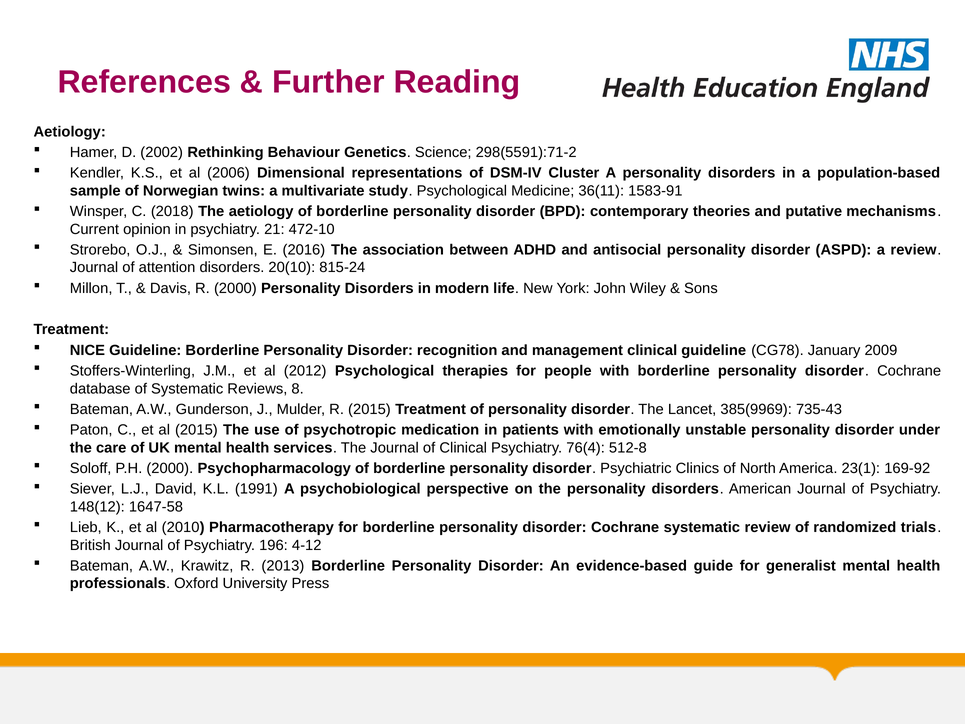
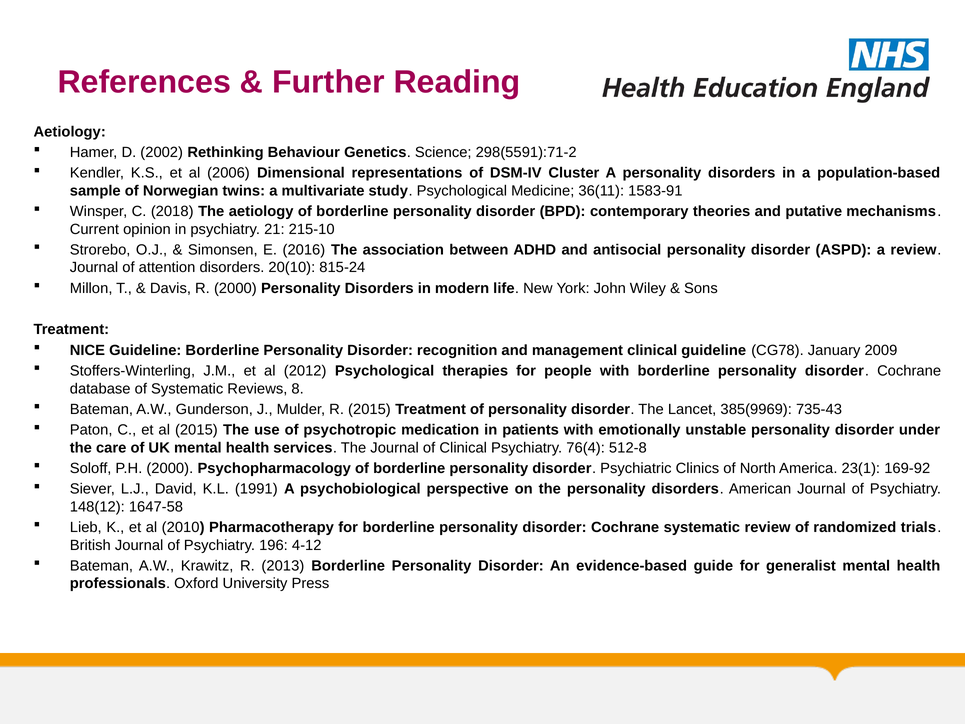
472-10: 472-10 -> 215-10 (312, 229)
